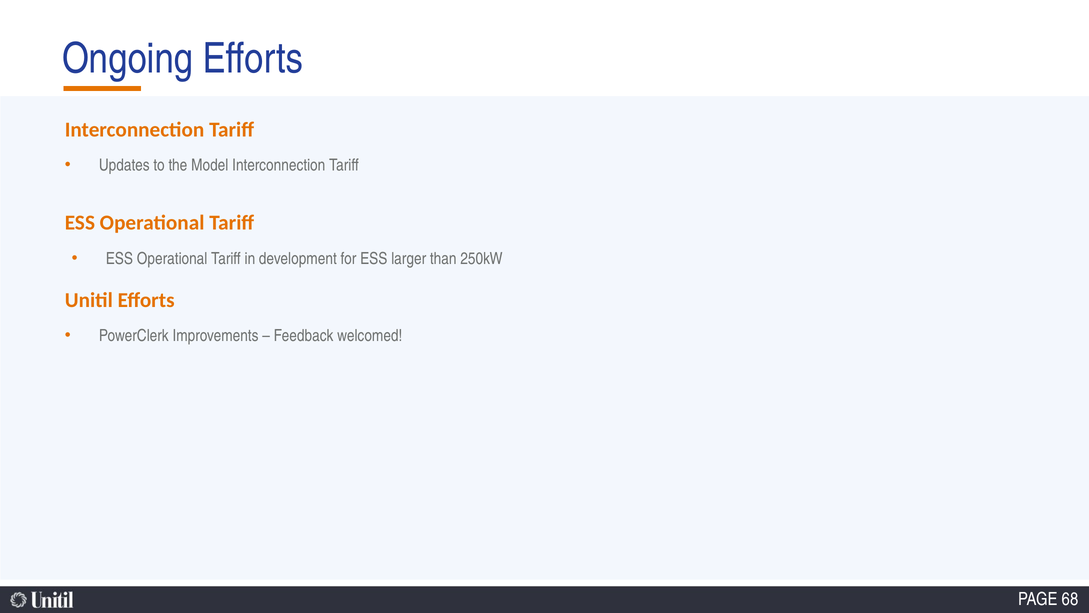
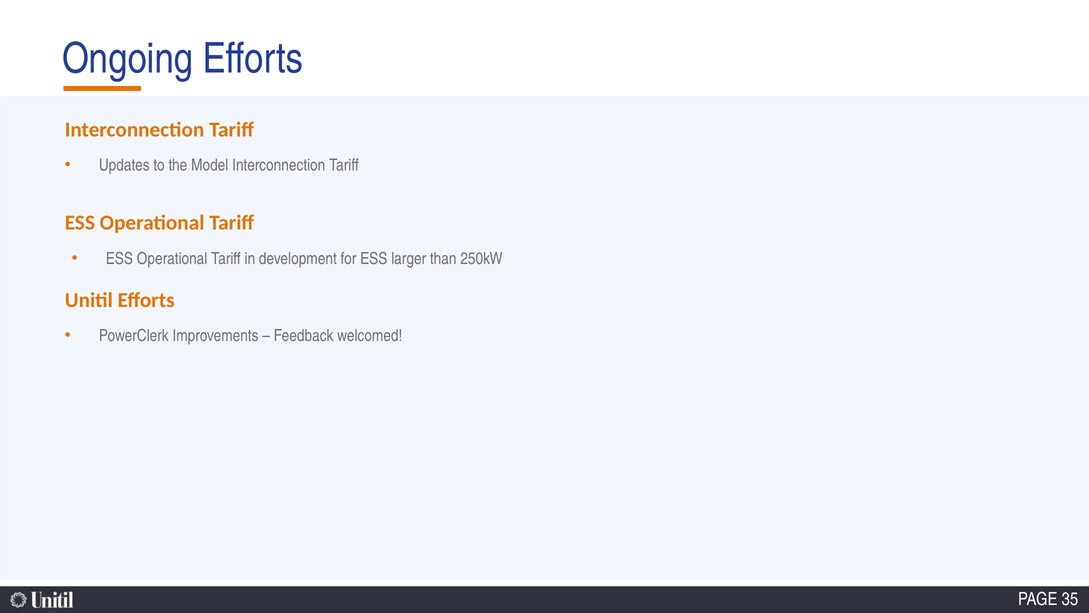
68: 68 -> 35 (1070, 599)
